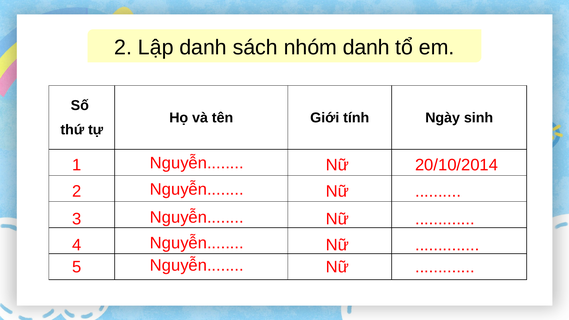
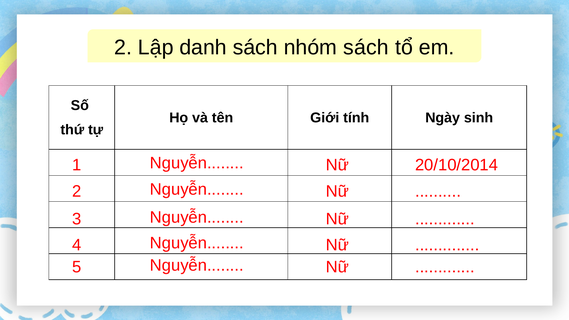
nhóm danh: danh -> sách (366, 47)
